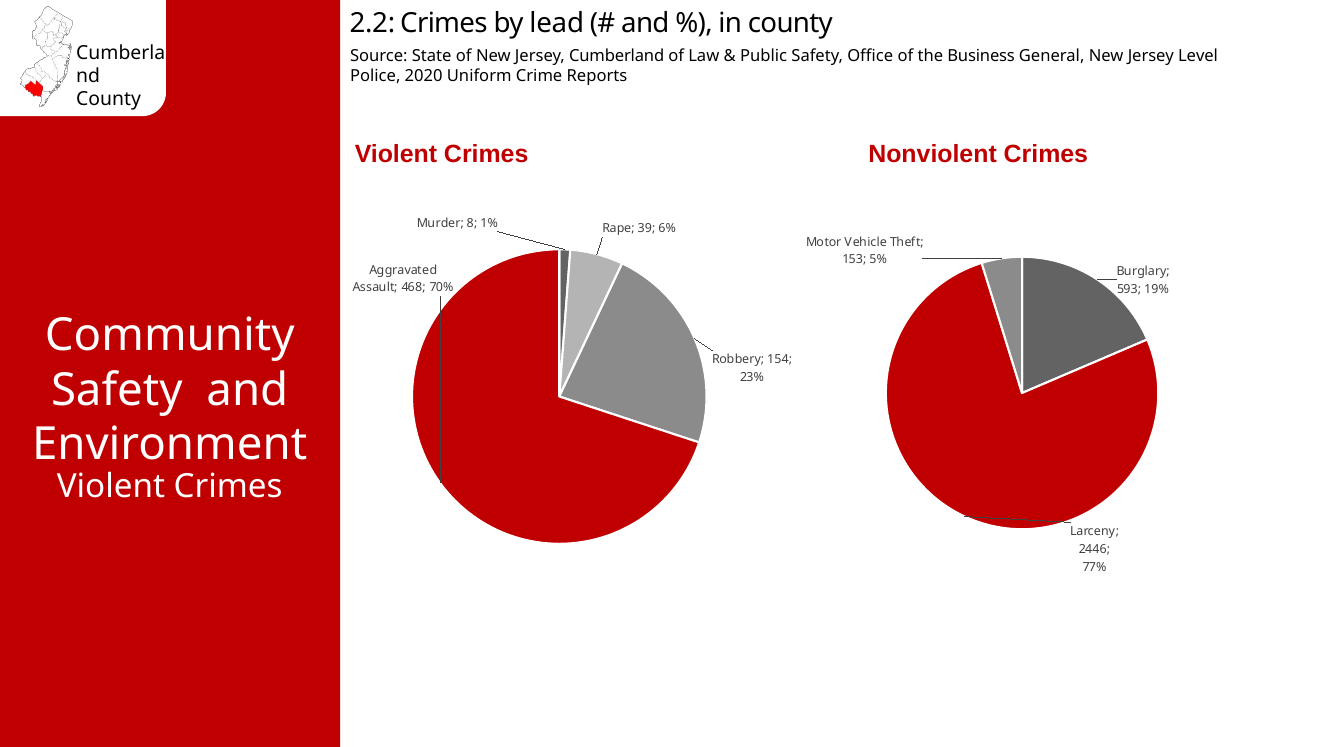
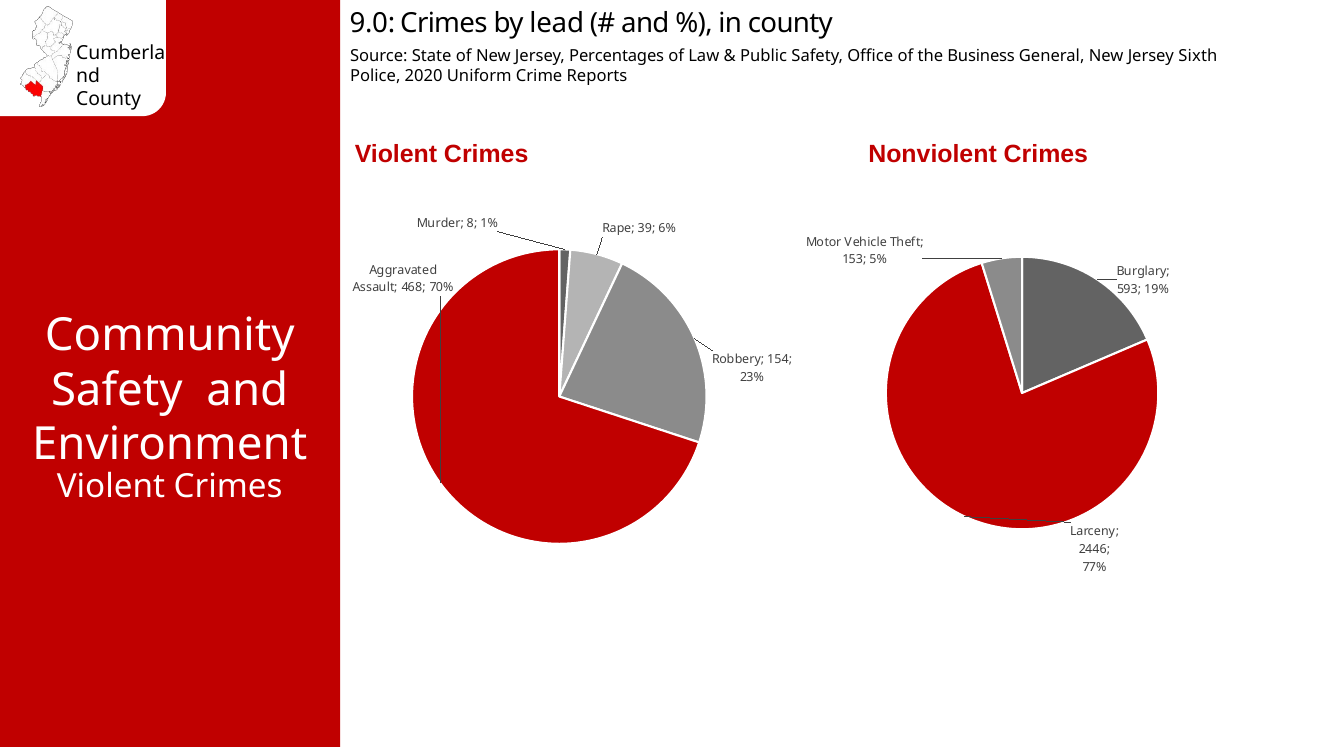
2.2: 2.2 -> 9.0 (372, 23)
Cumberland: Cumberland -> Percentages (617, 56)
Level: Level -> Sixth (1198, 56)
